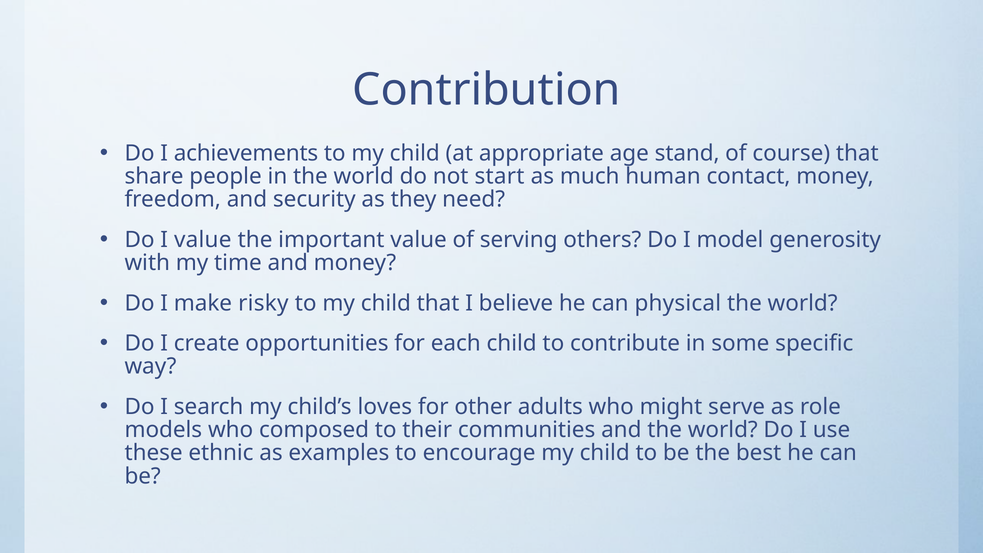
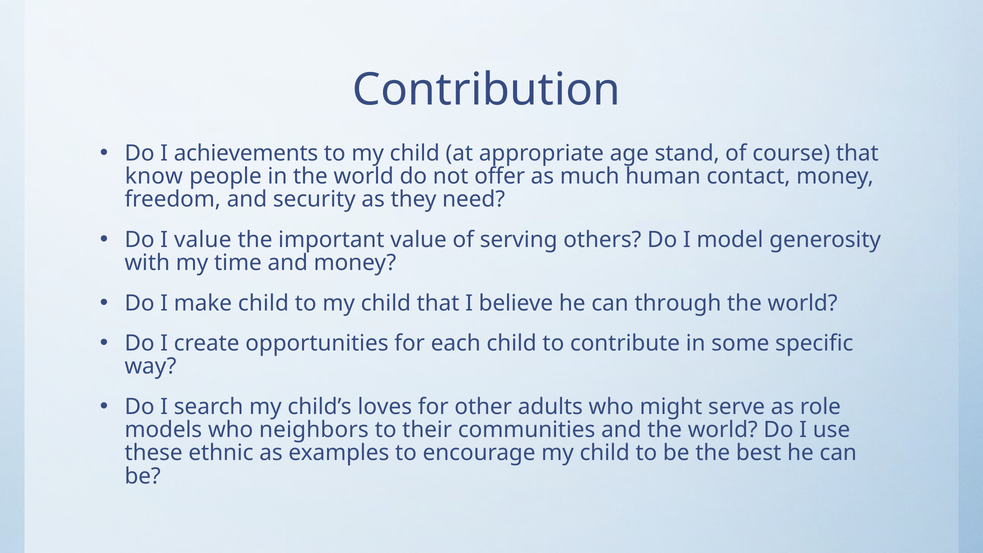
share: share -> know (154, 176)
start: start -> offer (500, 176)
make risky: risky -> child (263, 303)
physical: physical -> through (678, 303)
composed: composed -> neighbors (314, 430)
